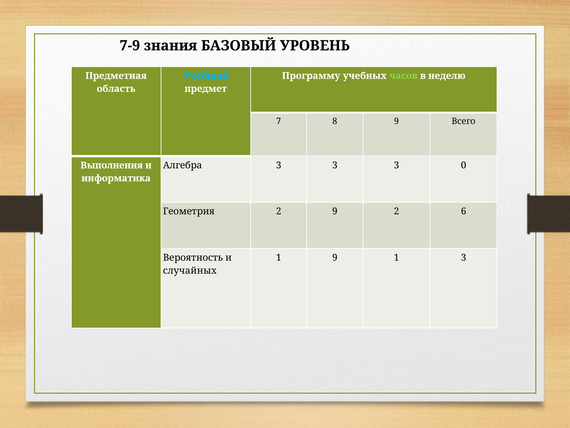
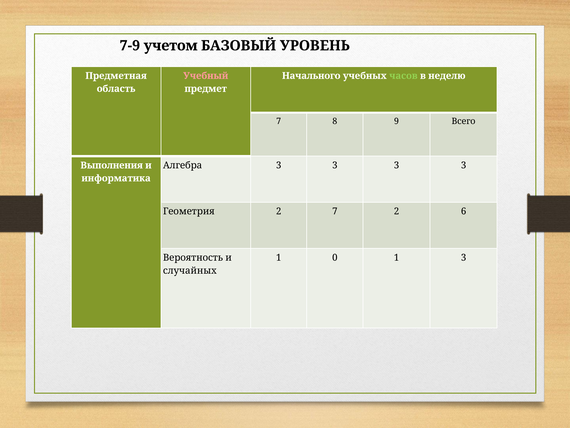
знания: знания -> учетом (171, 46)
Учебный colour: light blue -> pink (206, 76)
Программу: Программу -> Начального (311, 76)
3 3 3 0: 0 -> 3 (464, 165)
2 9: 9 -> 7 (335, 211)
1 9: 9 -> 0 (335, 257)
